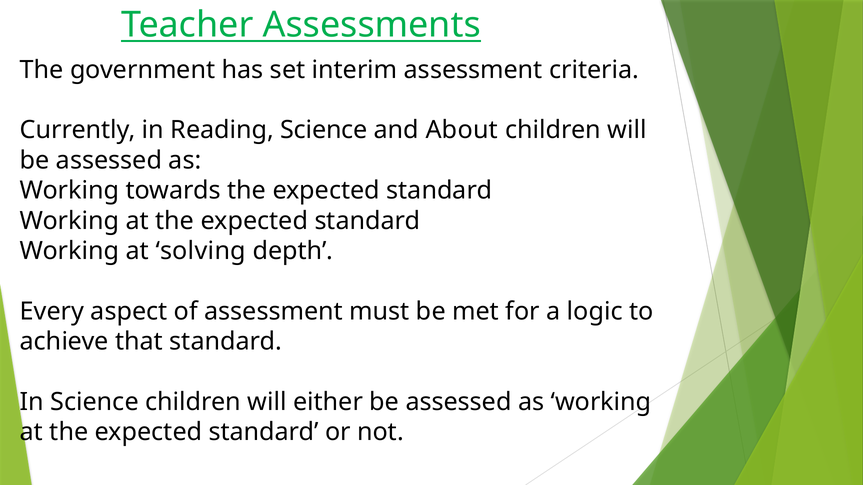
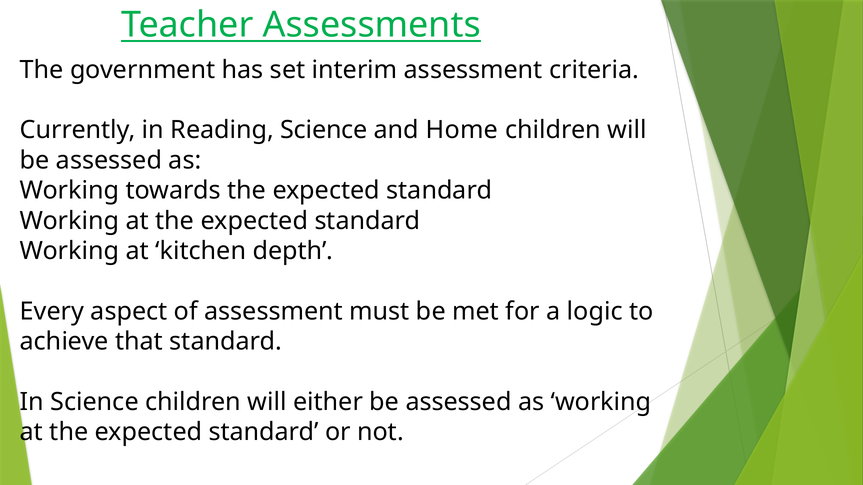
About: About -> Home (462, 130)
solving: solving -> kitchen (201, 251)
